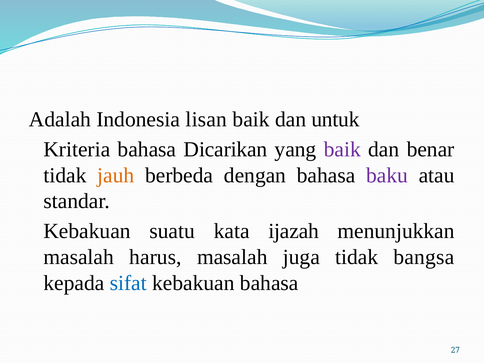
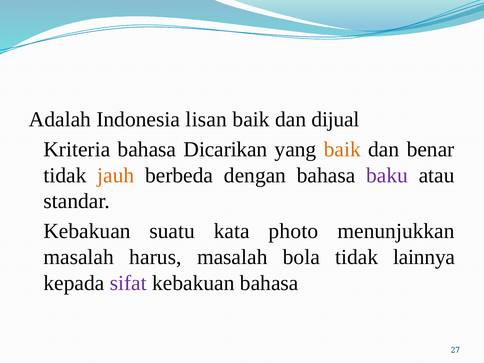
untuk: untuk -> dijual (335, 119)
baik colour: purple -> orange (342, 149)
ijazah: ijazah -> photo (293, 231)
juga: juga -> bola (301, 257)
bangsa: bangsa -> lainnya (424, 257)
sifat colour: blue -> purple (128, 283)
